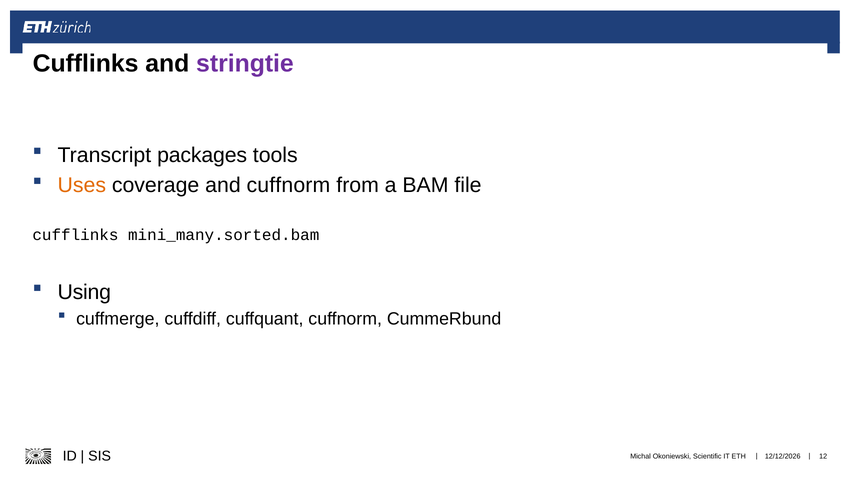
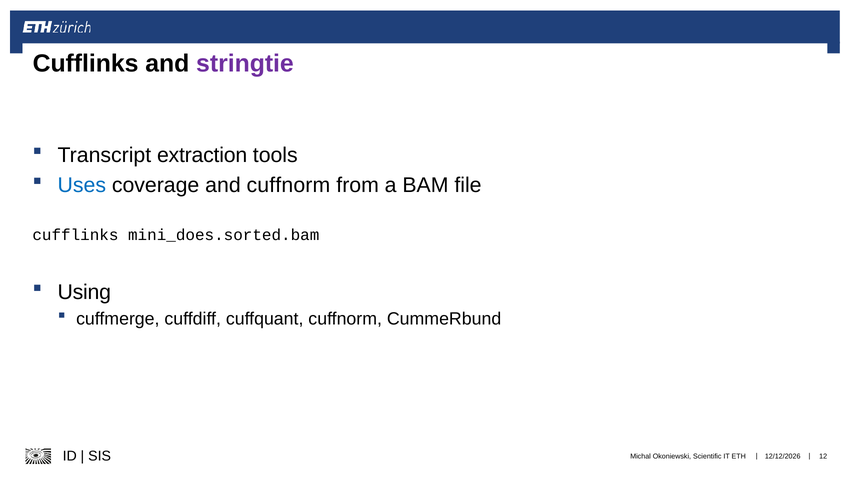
packages: packages -> extraction (202, 155)
Uses colour: orange -> blue (82, 185)
mini_many.sorted.bam: mini_many.sorted.bam -> mini_does.sorted.bam (224, 235)
